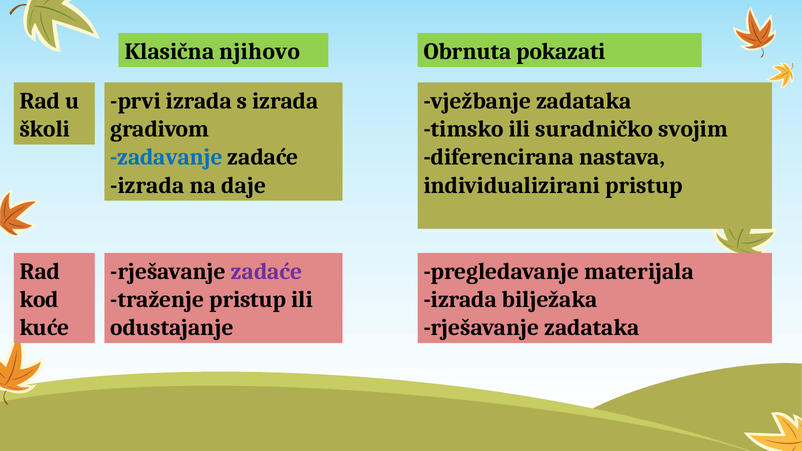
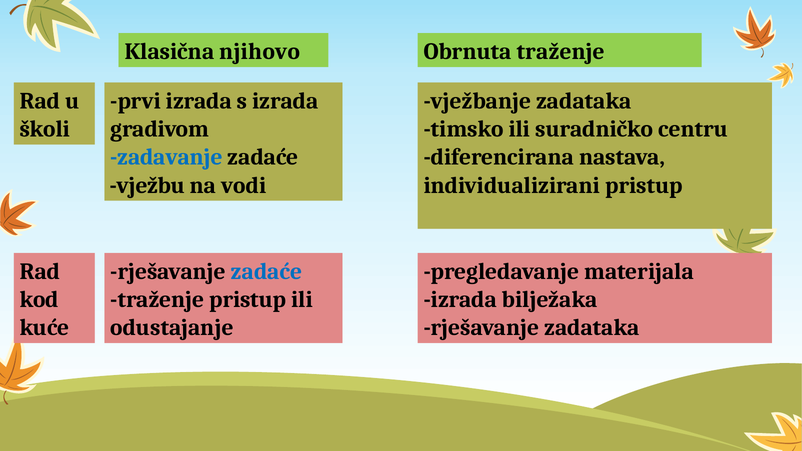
Obrnuta pokazati: pokazati -> traženje (561, 52)
svojim: svojim -> centru (693, 129)
izrada: izrada -> vježbu (148, 185)
daje: daje -> vodi (244, 185)
zadaće colour: purple -> blue (267, 272)
